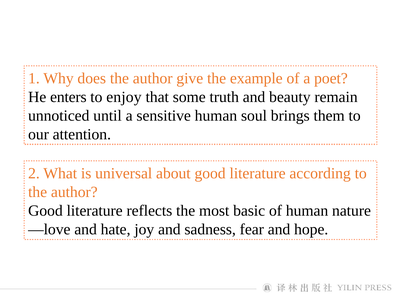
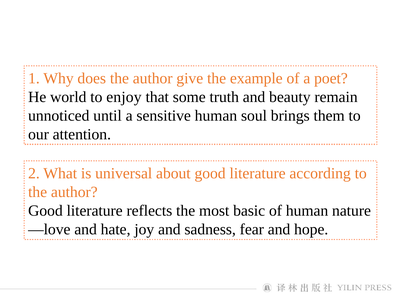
enters: enters -> world (68, 97)
